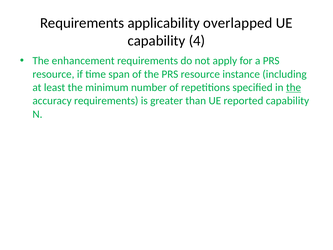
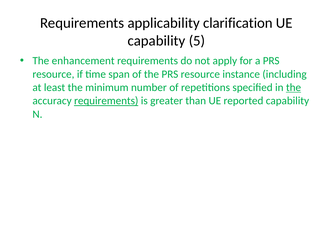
overlapped: overlapped -> clarification (238, 23)
4: 4 -> 5 (197, 41)
requirements underline: none -> present (106, 101)
